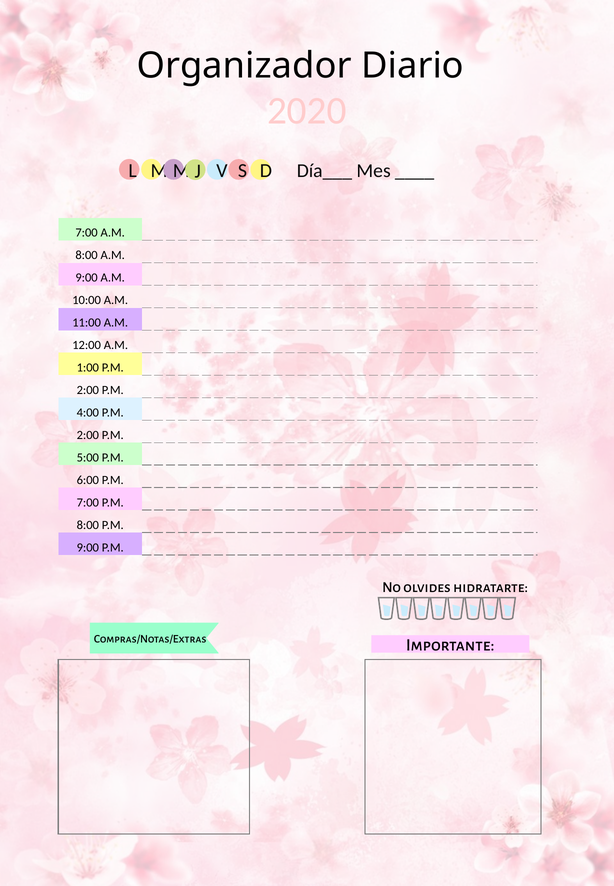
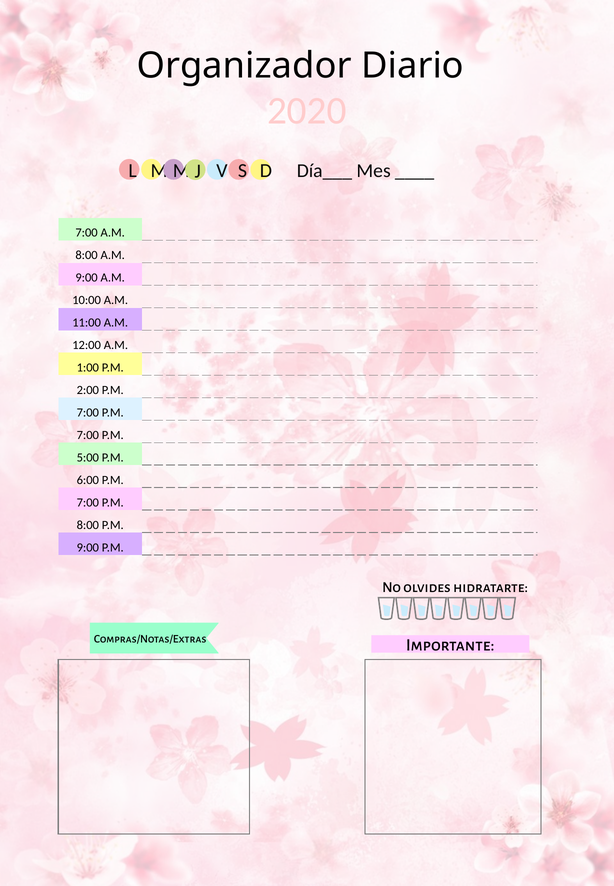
4:00: 4:00 -> 7:00 (88, 413)
2:00: 2:00 -> 7:00 (88, 436)
